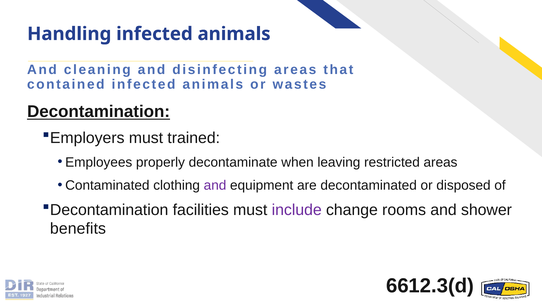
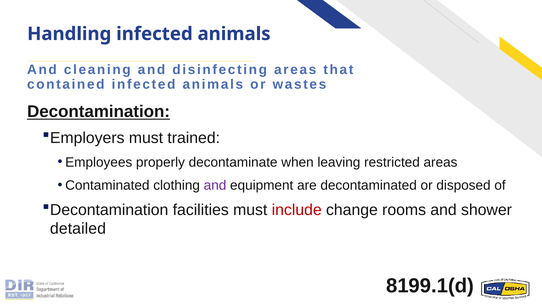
include colour: purple -> red (297, 210)
benefits: benefits -> detailed (78, 229)
6612.3(d: 6612.3(d -> 8199.1(d (430, 286)
